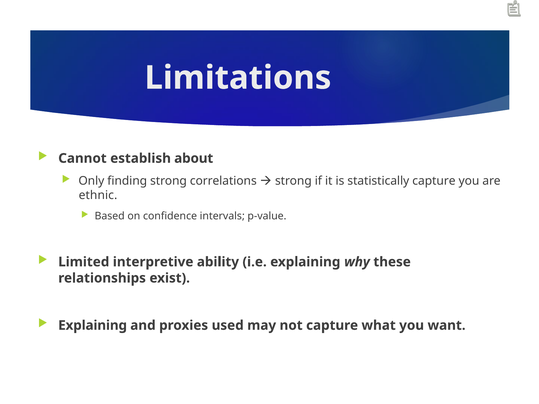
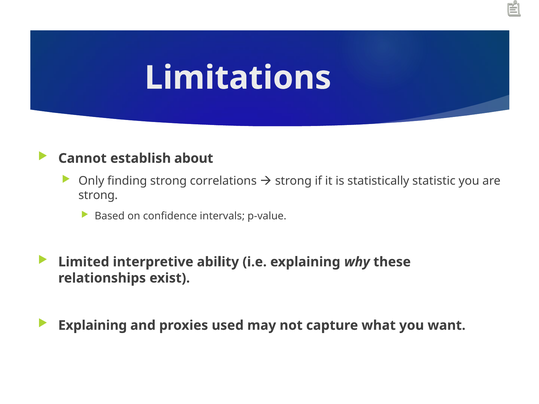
statistically capture: capture -> statistic (434, 181)
ethnic: ethnic -> strong (98, 195)
